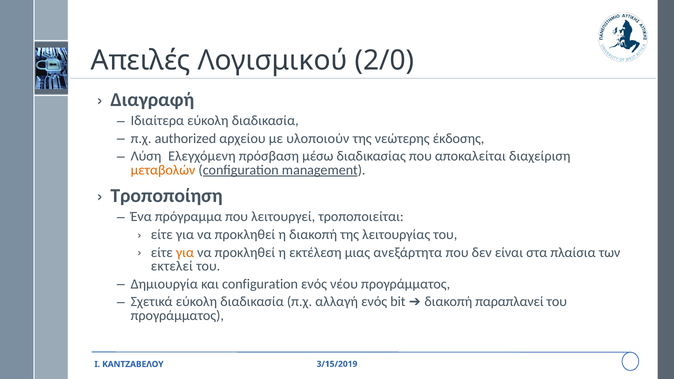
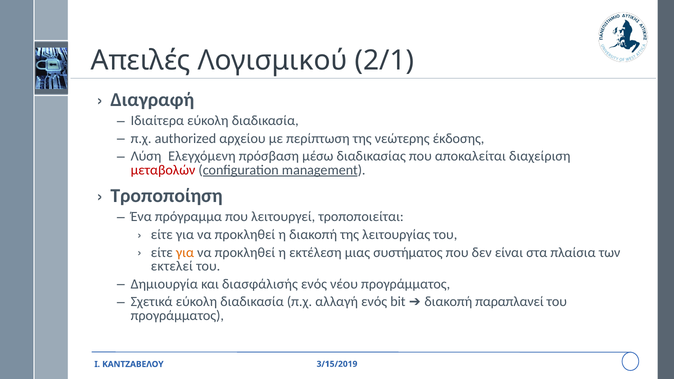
2/0: 2/0 -> 2/1 (385, 61)
υλοποιούν: υλοποιούν -> περίπτωση (318, 139)
μεταβολών colour: orange -> red (163, 170)
ανεξάρτητα: ανεξάρτητα -> συστήματος (408, 253)
και configuration: configuration -> διασφάλισής (260, 284)
